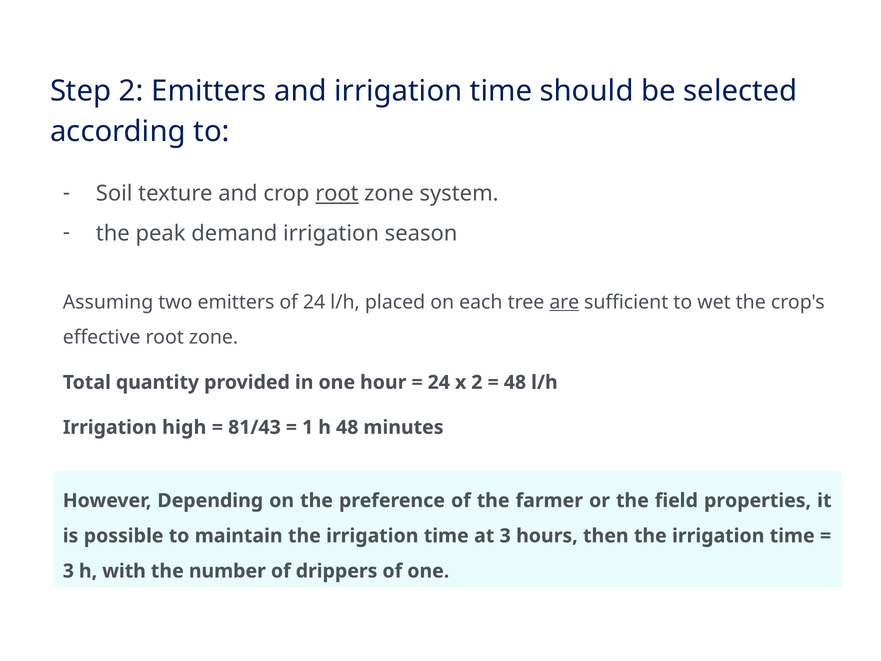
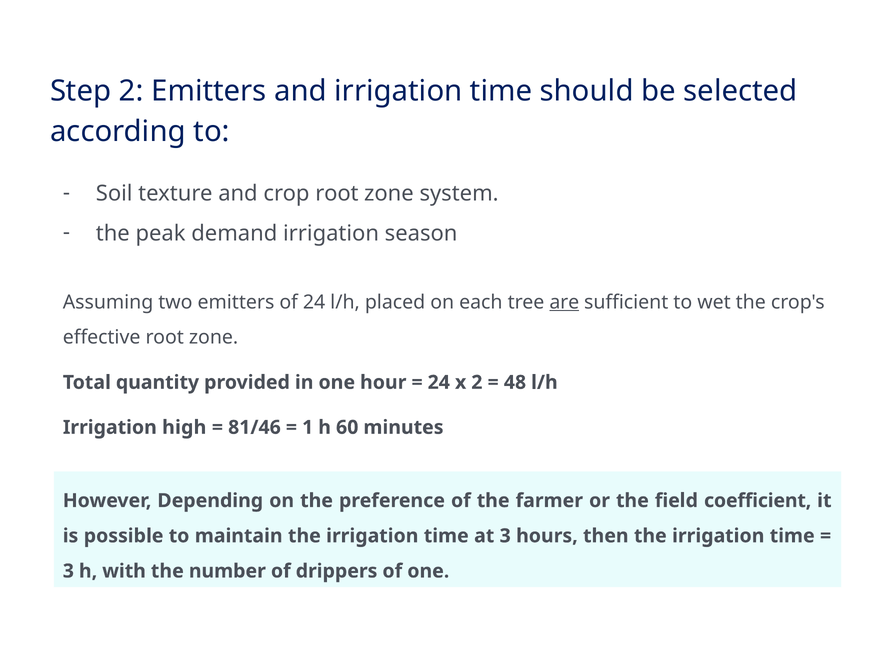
root underline: present -> none (337, 194)
81/43: 81/43 -> 81/46 (254, 427)
h 48: 48 -> 60 (347, 427)
properties: properties -> coefficient (758, 500)
